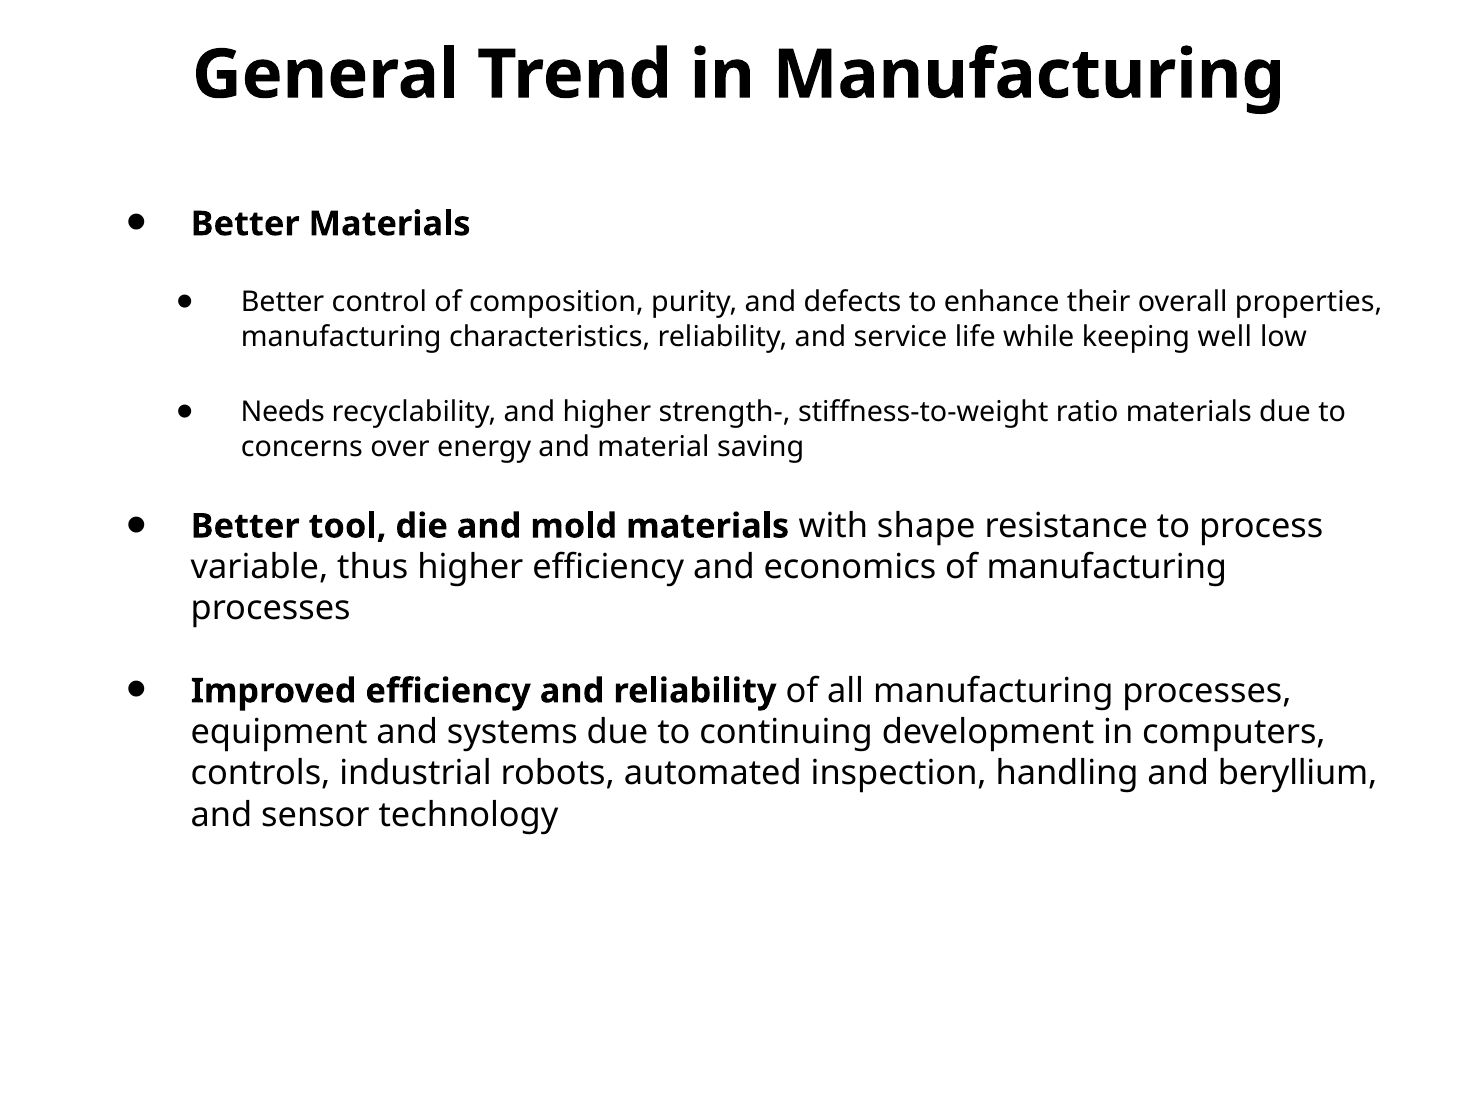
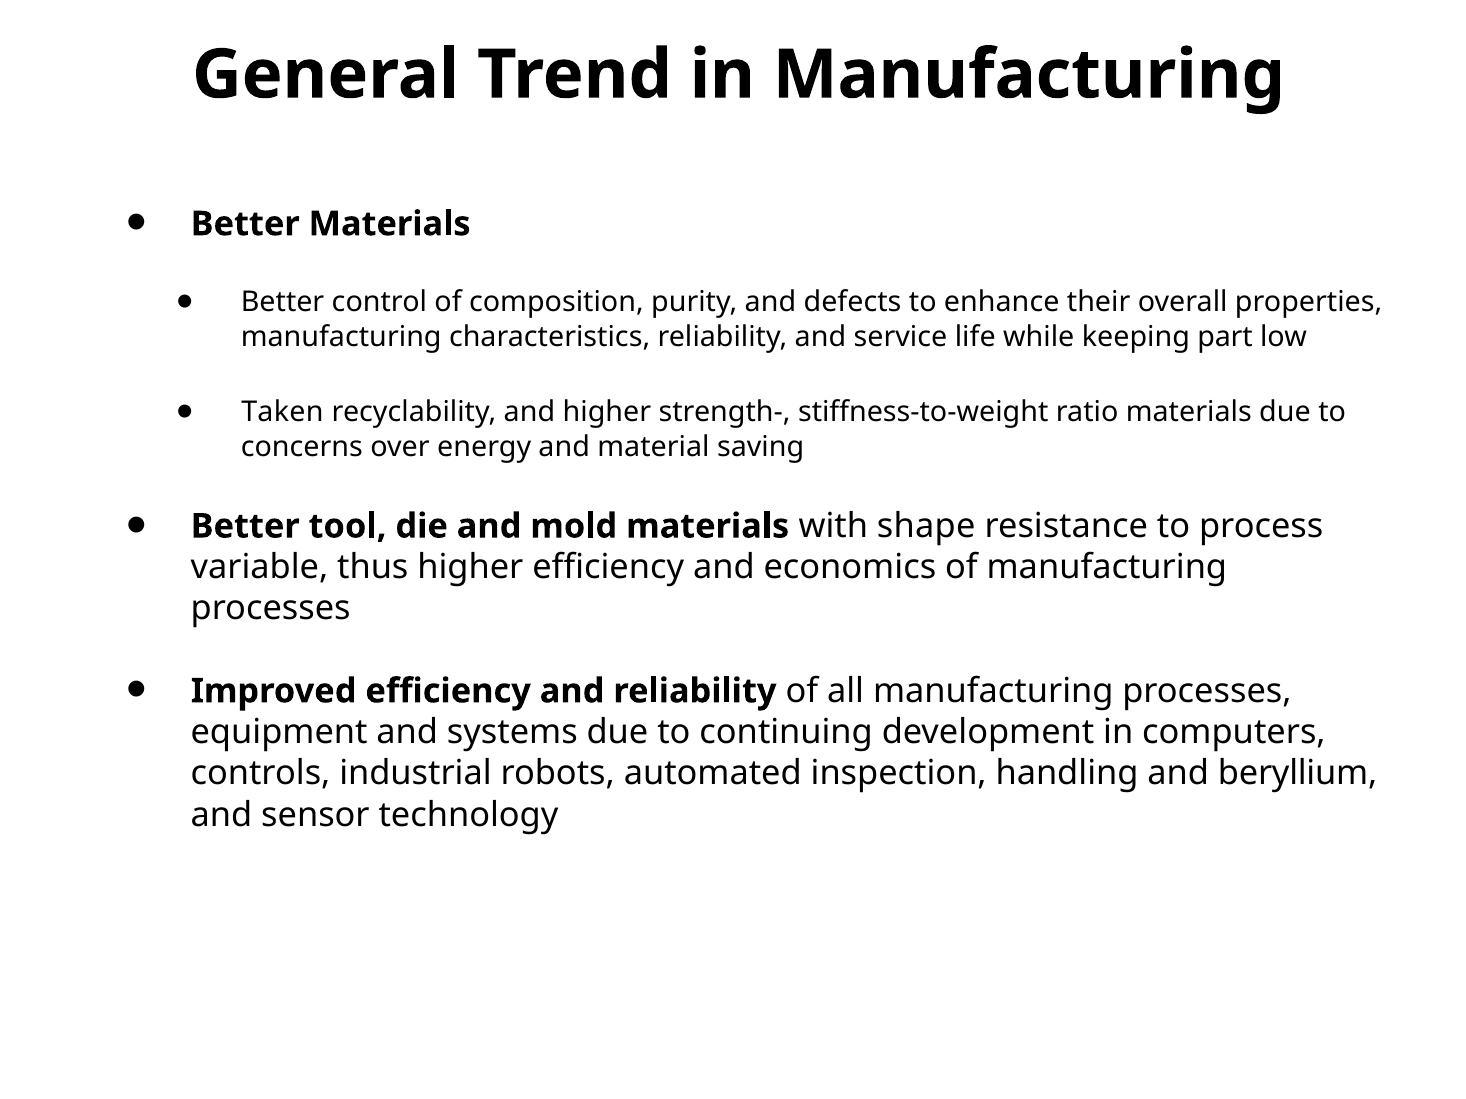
well: well -> part (1225, 337)
Needs: Needs -> Taken (282, 413)
